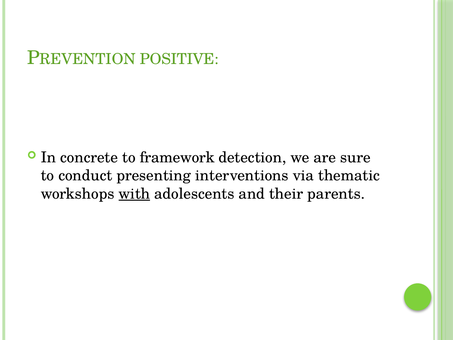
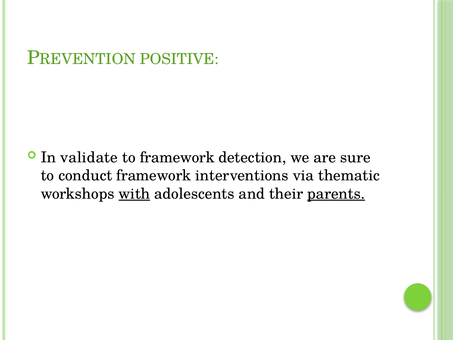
concrete: concrete -> validate (89, 157)
conduct presenting: presenting -> framework (154, 175)
parents underline: none -> present (336, 194)
